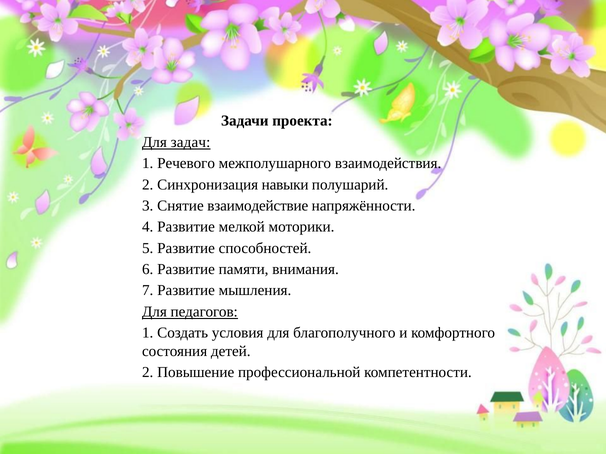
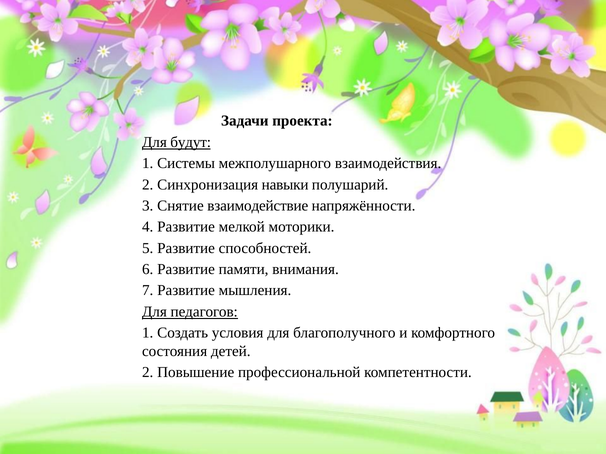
задач: задач -> будут (191, 142)
Речевого: Речевого -> Системы (186, 164)
